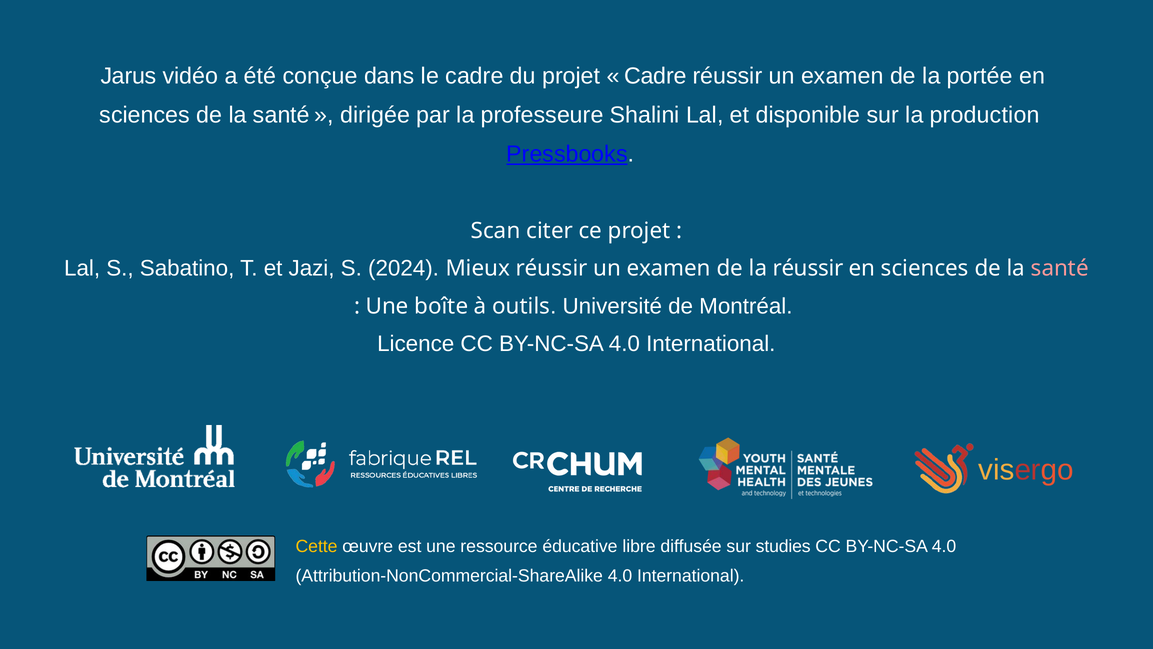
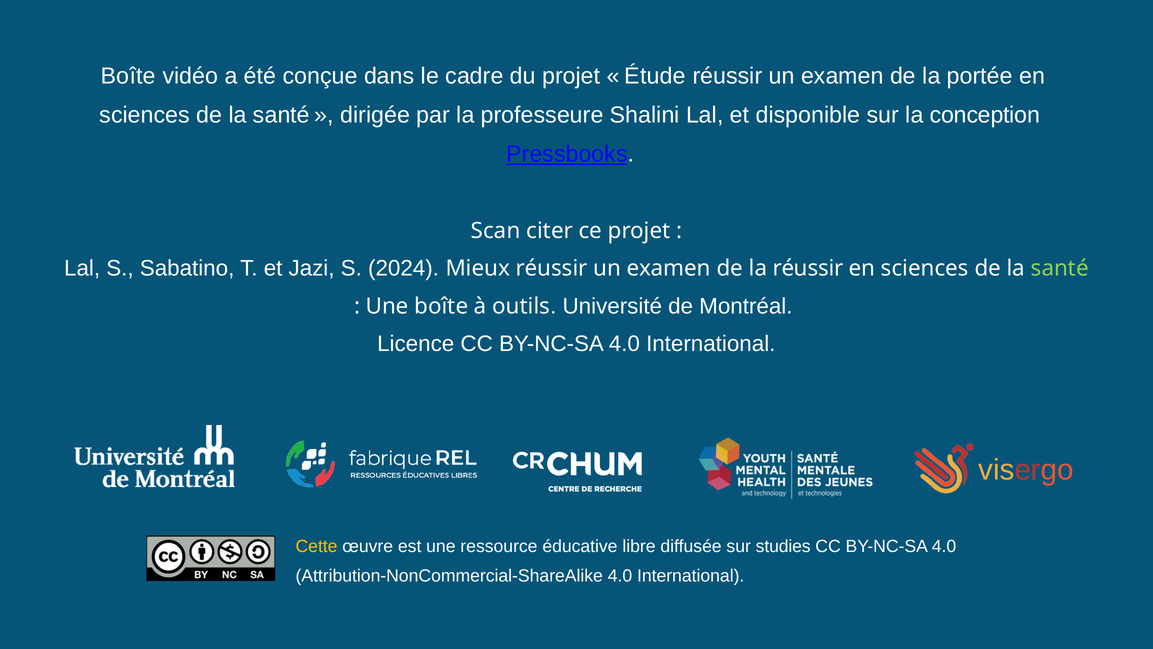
Jarus: Jarus -> Boîte (128, 76)
Cadre: Cadre -> Étude (655, 76)
production: production -> conception (985, 115)
santé colour: pink -> light green (1060, 268)
